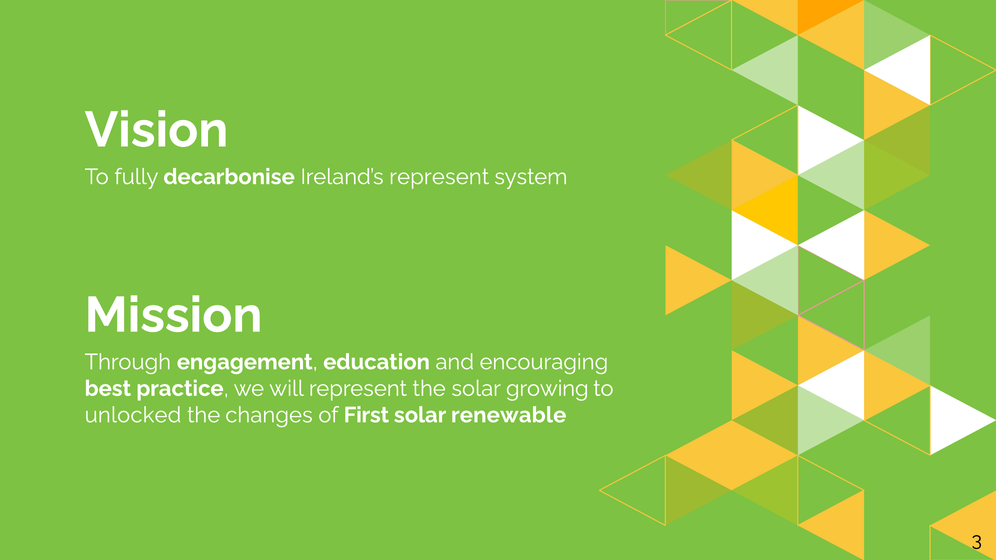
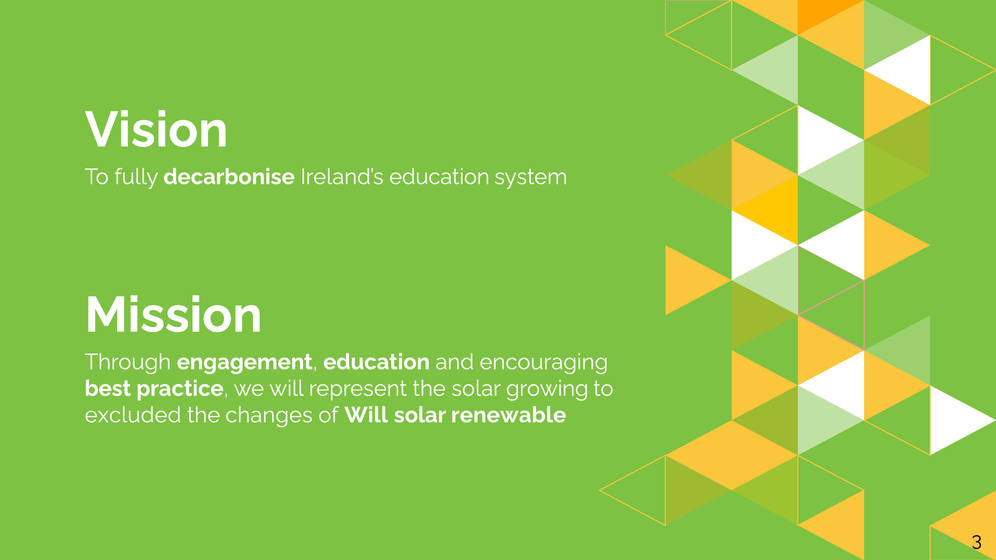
Ireland’s represent: represent -> education (439, 177)
unlocked: unlocked -> excluded (133, 415)
of First: First -> Will (366, 415)
